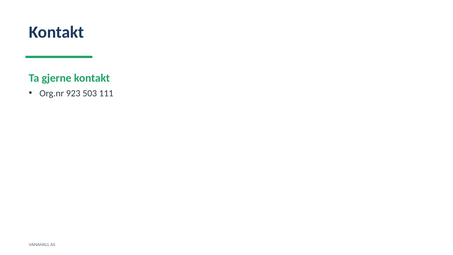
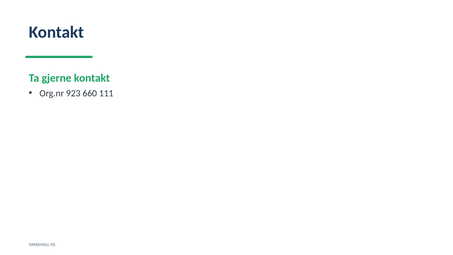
503: 503 -> 660 (90, 93)
